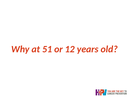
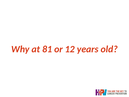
51: 51 -> 81 (47, 49)
